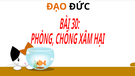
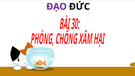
ĐẠO colour: orange -> purple (57, 7)
